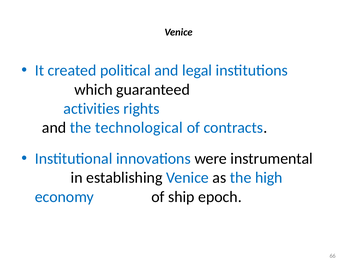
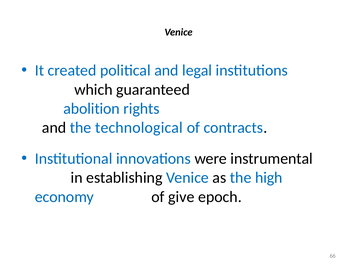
activities: activities -> abolition (92, 109)
ship: ship -> give (181, 197)
